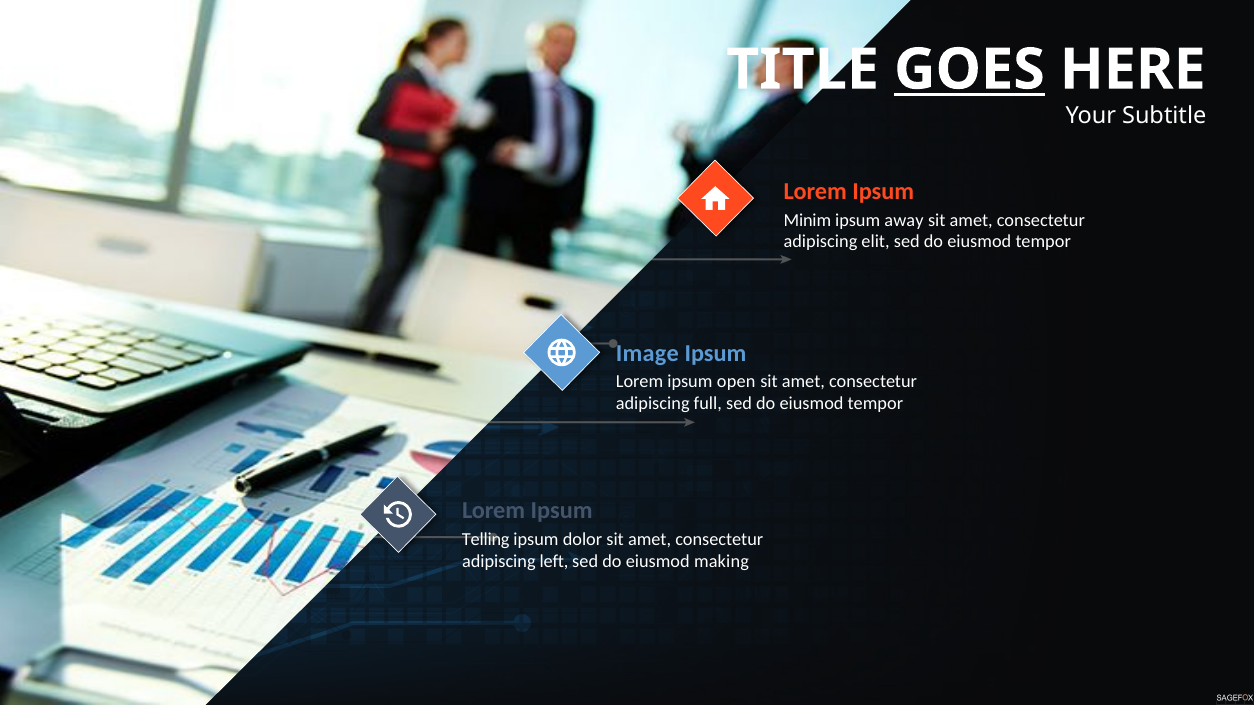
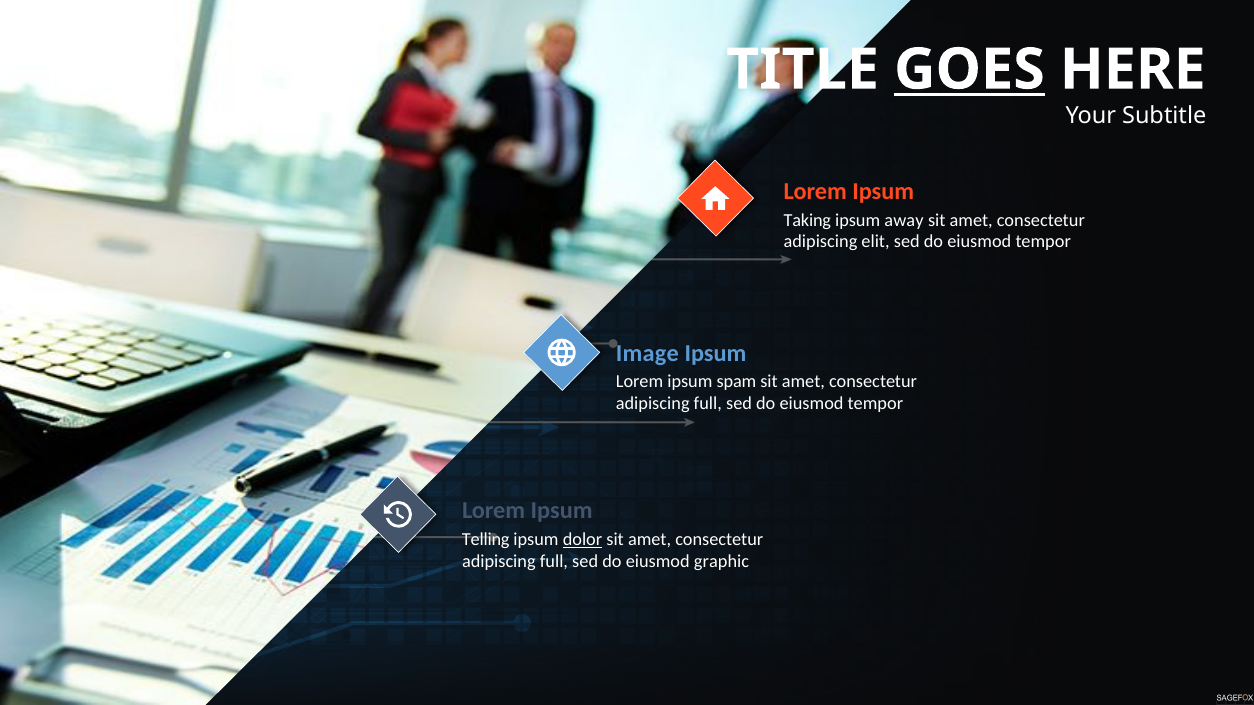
Minim: Minim -> Taking (807, 220)
open: open -> spam (736, 382)
dolor underline: none -> present (582, 540)
left: left -> full (554, 562)
making: making -> graphic (722, 562)
